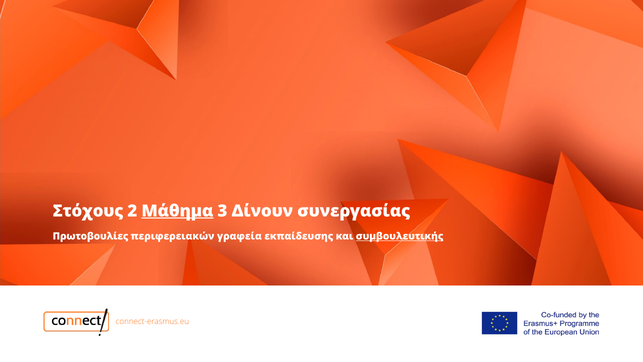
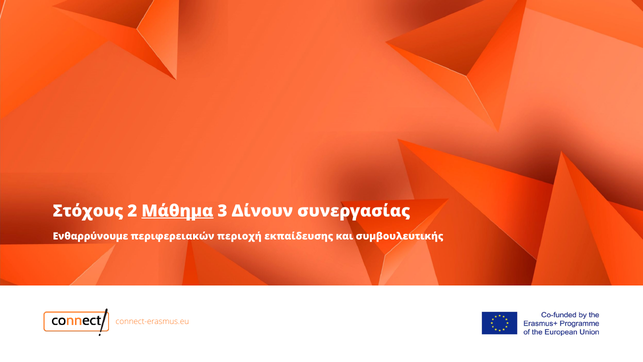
Πρωτοβουλίες: Πρωτοβουλίες -> Ενθαρρύνουμε (91, 236)
γραφεία: γραφεία -> περιοχή (239, 236)
συμβουλευτικής underline: present -> none (400, 236)
